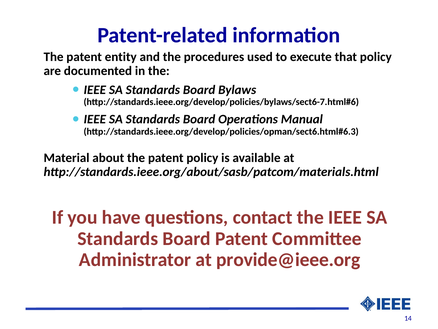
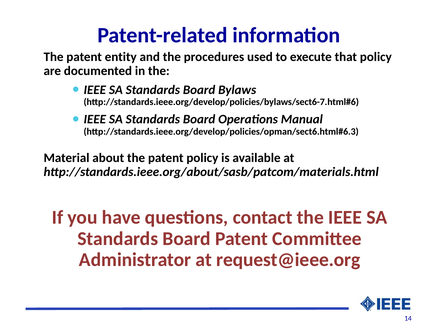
provide@ieee.org: provide@ieee.org -> request@ieee.org (288, 259)
